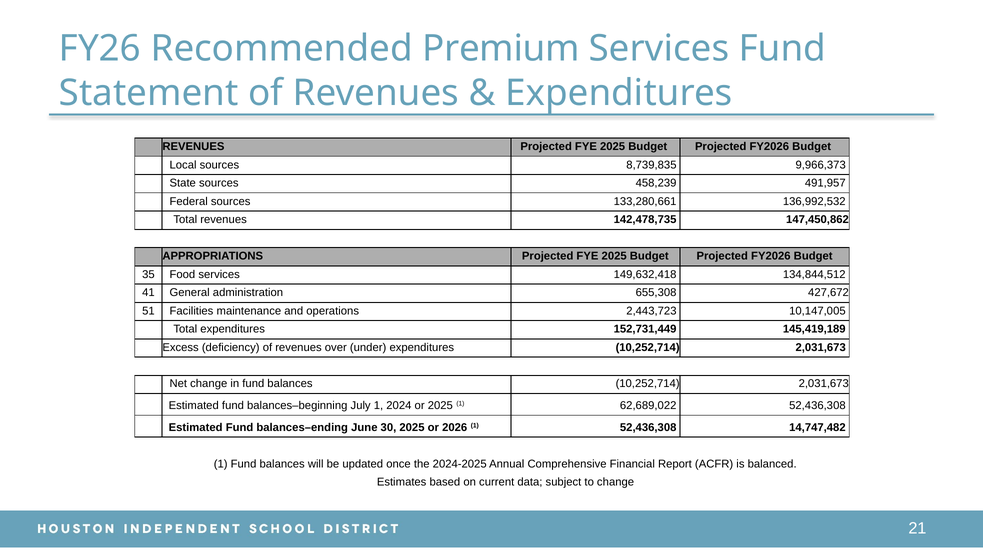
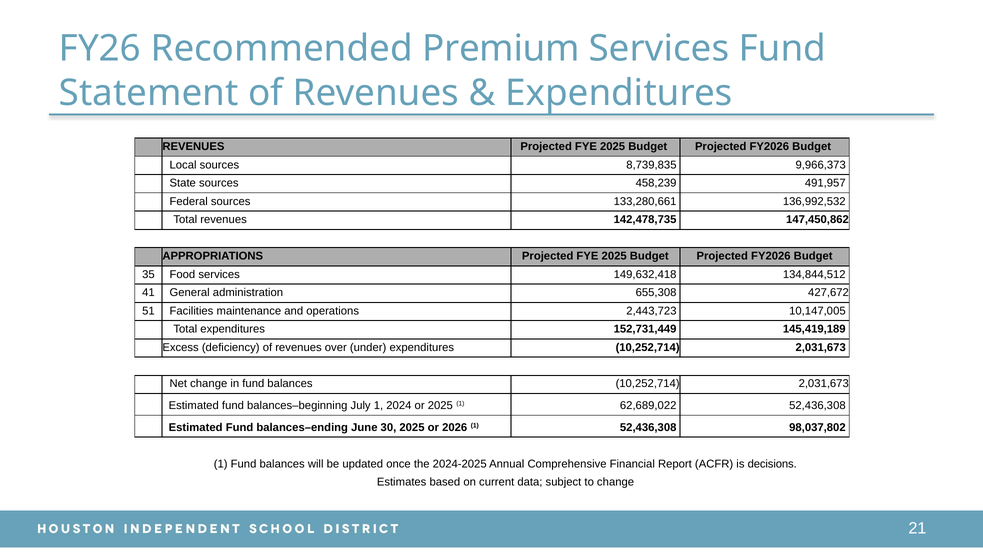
14,747,482: 14,747,482 -> 98,037,802 (817, 427)
balanced: balanced -> decisions (772, 464)
